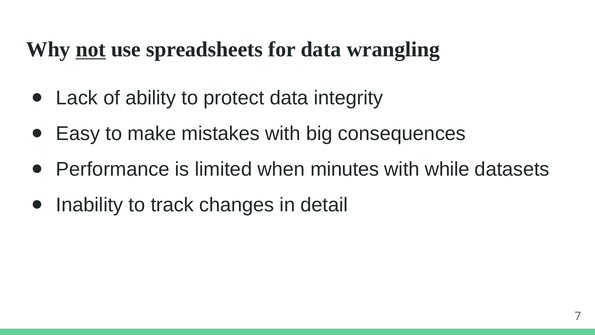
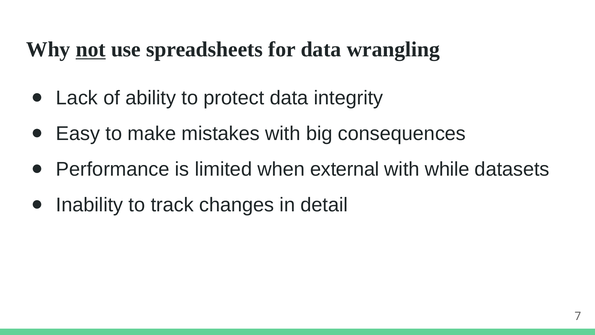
minutes: minutes -> external (345, 169)
